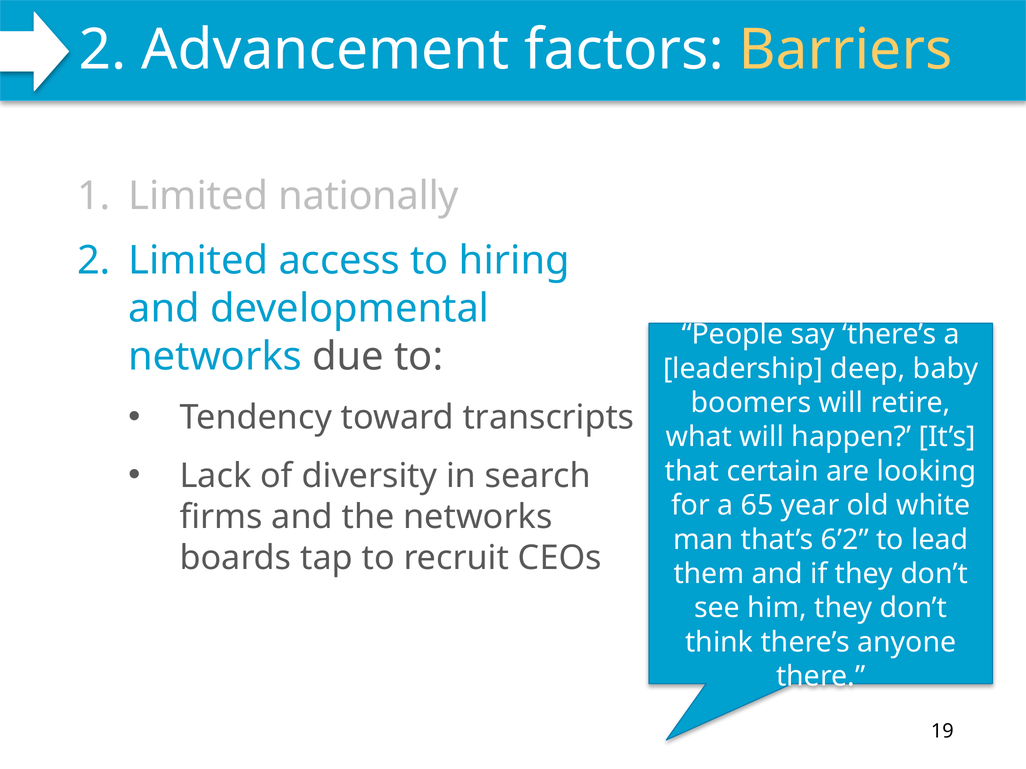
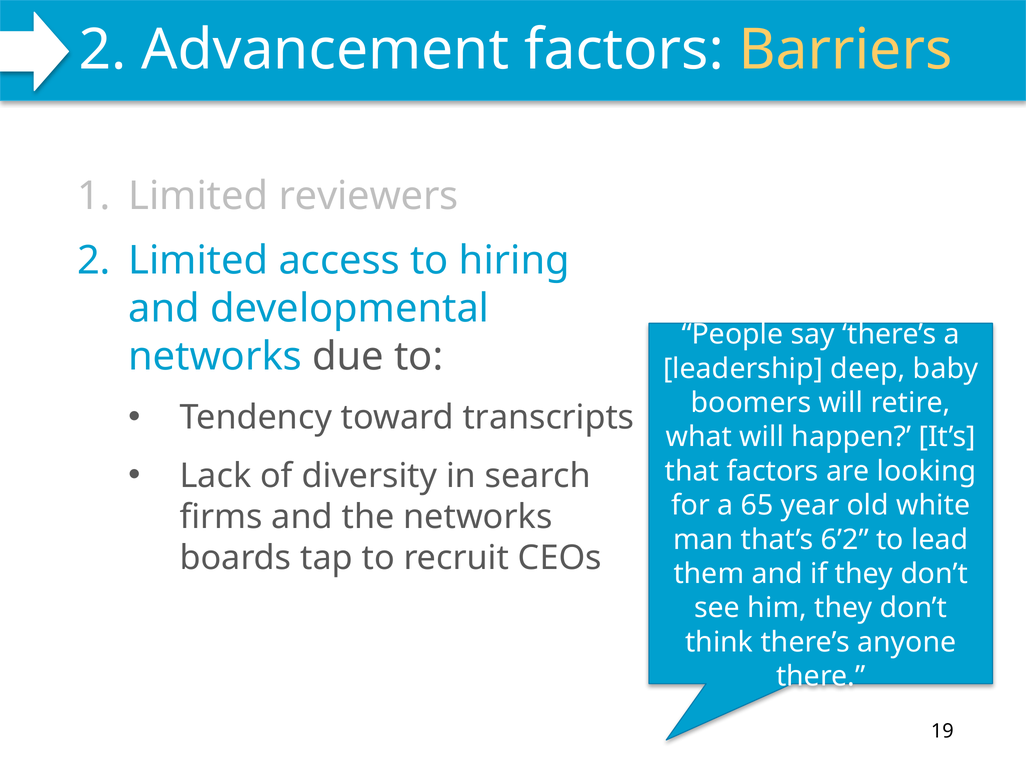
nationally: nationally -> reviewers (369, 196)
that certain: certain -> factors (773, 472)
